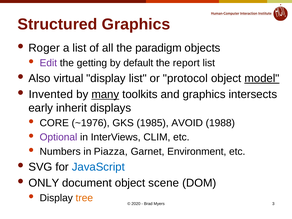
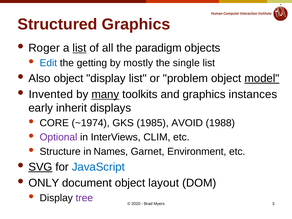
list underline: none -> present (79, 48)
Edit colour: purple -> blue (48, 63)
default: default -> mostly (138, 63)
report: report -> single (186, 63)
Also virtual: virtual -> object (68, 78)
protocol: protocol -> problem (185, 78)
intersects: intersects -> instances (253, 94)
~1976: ~1976 -> ~1974 (91, 123)
Numbers: Numbers -> Structure (60, 152)
Piazza: Piazza -> Names (111, 152)
SVG underline: none -> present (40, 167)
scene: scene -> layout (164, 183)
tree colour: orange -> purple (84, 198)
